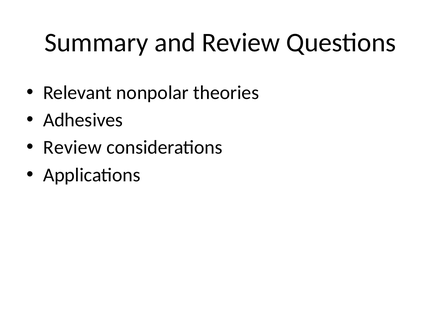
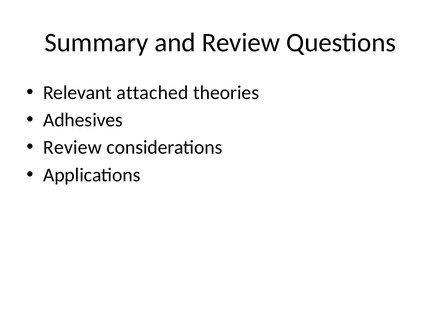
nonpolar: nonpolar -> attached (152, 93)
